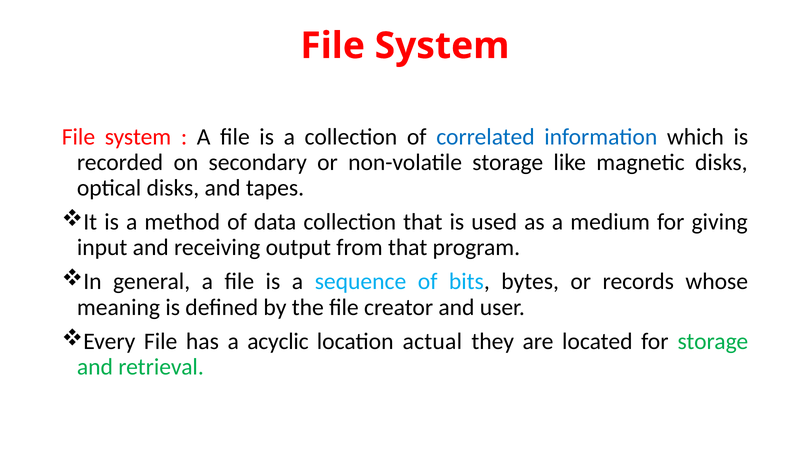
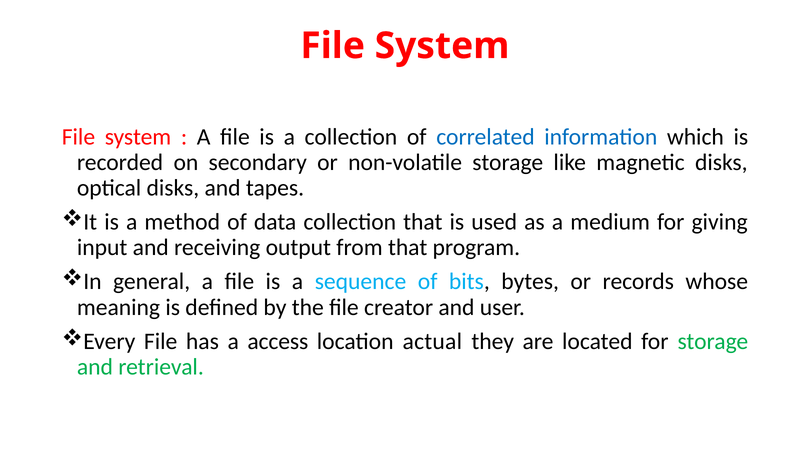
acyclic: acyclic -> access (278, 341)
